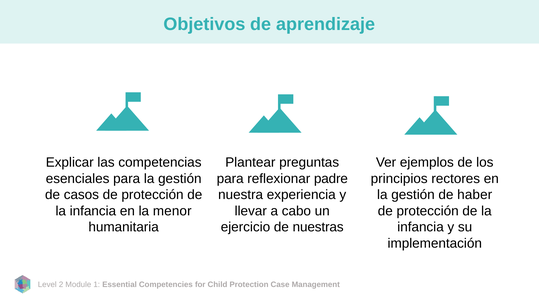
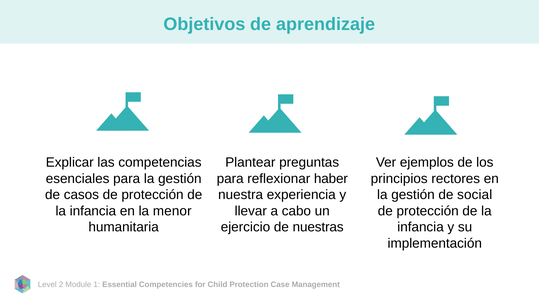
padre: padre -> haber (331, 179)
haber: haber -> social (475, 195)
